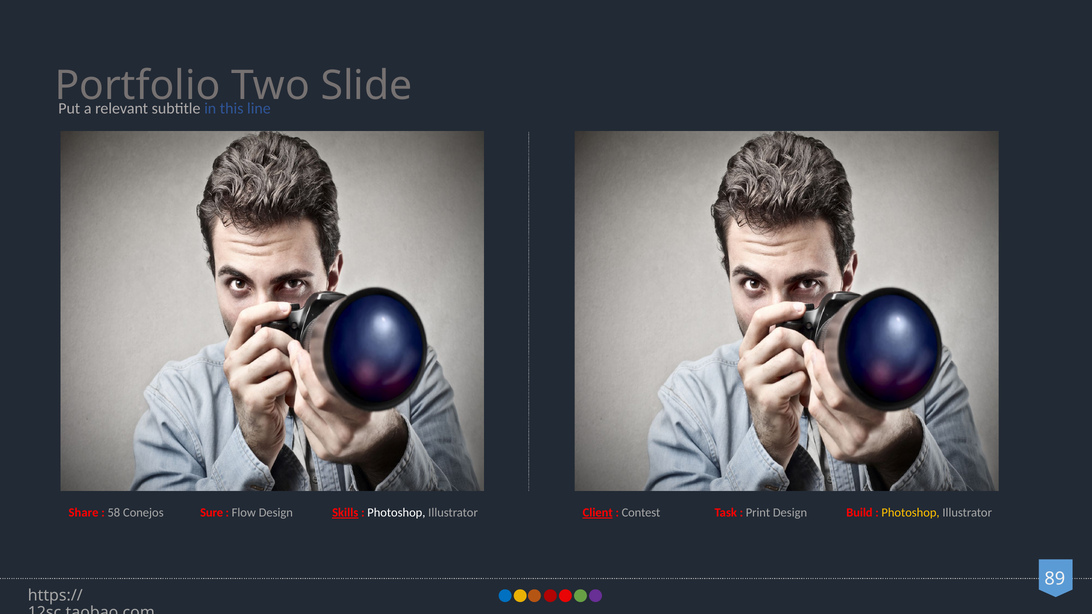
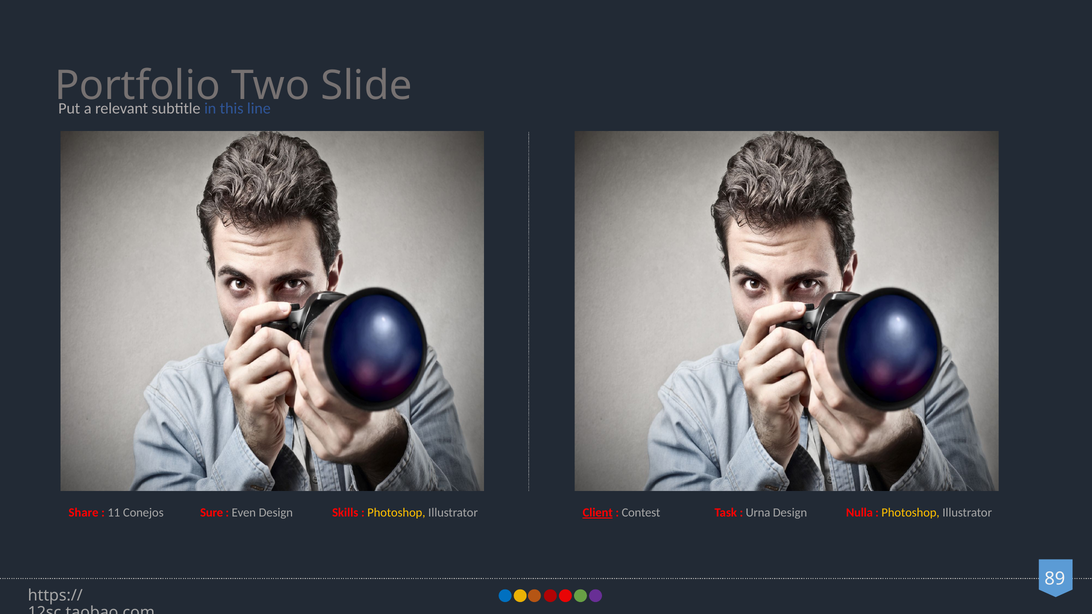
58: 58 -> 11 (114, 513)
Flow: Flow -> Even (244, 513)
Skills underline: present -> none (345, 513)
Photoshop colour: white -> yellow (396, 513)
Print: Print -> Urna (758, 513)
Build: Build -> Nulla (859, 513)
